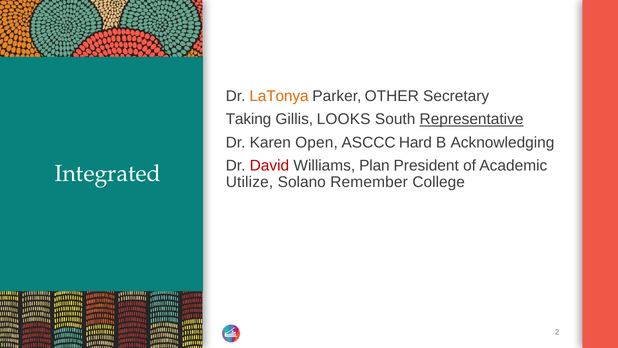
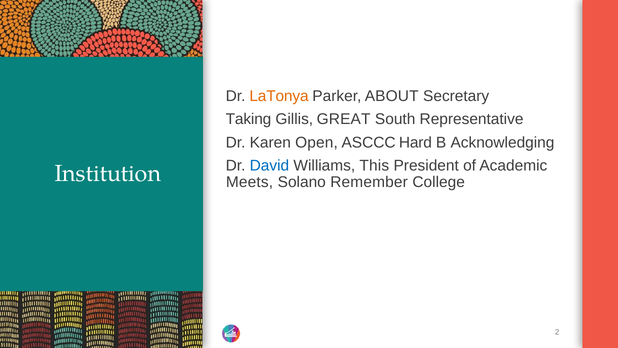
OTHER: OTHER -> ABOUT (392, 96)
LOOKS: LOOKS -> GREAT (344, 119)
Representative underline: present -> none (472, 119)
David colour: red -> blue (269, 165)
Plan: Plan -> This (374, 165)
Integrated: Integrated -> Institution (108, 174)
Utilize: Utilize -> Meets (249, 182)
